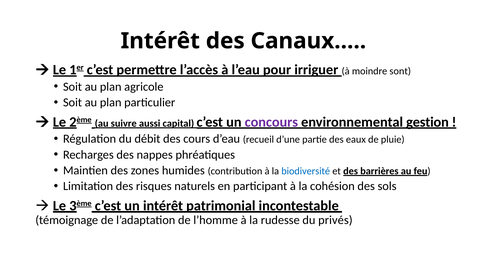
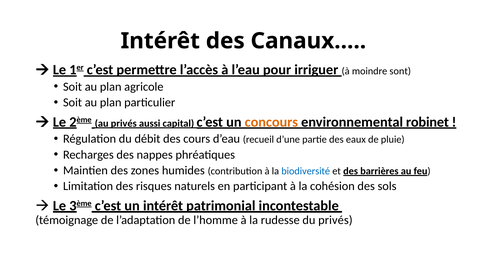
au suivre: suivre -> privés (124, 123)
concours colour: purple -> orange (271, 122)
gestion: gestion -> robinet (427, 122)
